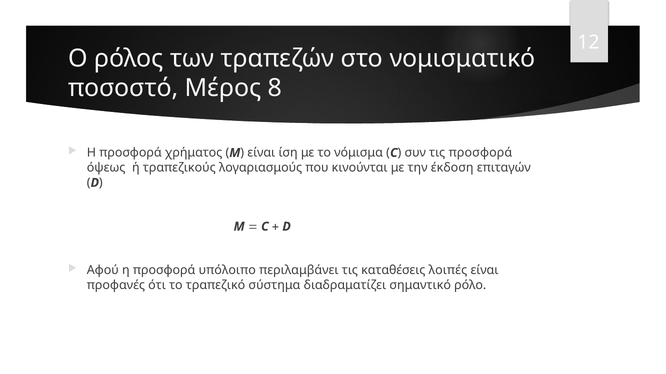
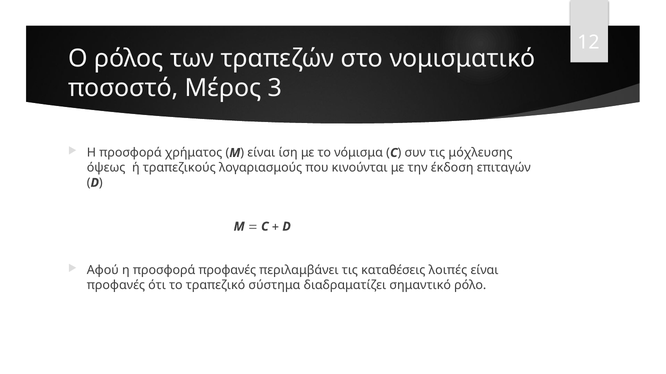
8: 8 -> 3 (275, 88)
τις προσφορά: προσφορά -> μόχλευσης (481, 153)
προσφορά υπόλοιπο: υπόλοιπο -> προφανές (227, 271)
